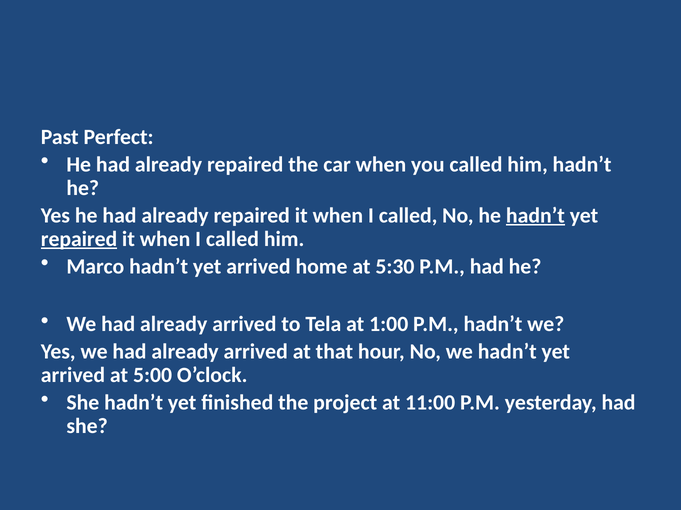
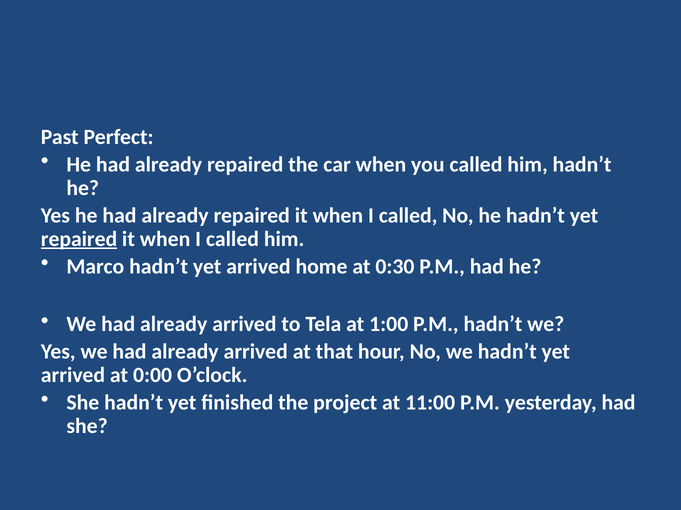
hadn’t underline: present -> none (535, 216)
5:30: 5:30 -> 0:30 (395, 267)
5:00: 5:00 -> 0:00 (153, 376)
